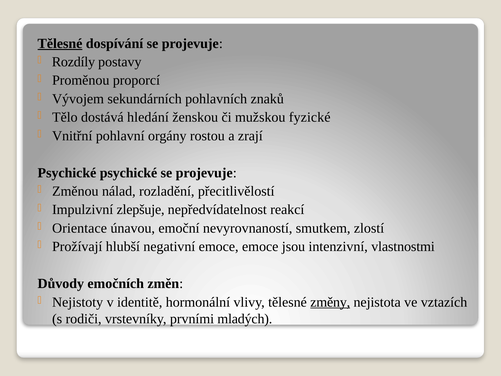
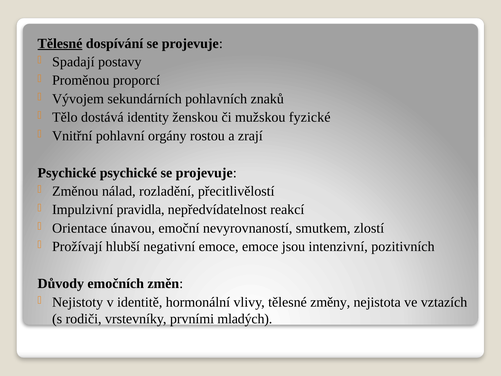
Rozdíly: Rozdíly -> Spadají (73, 62)
hledání: hledání -> identity (148, 117)
zlepšuje: zlepšuje -> pravidla (141, 210)
vlastnostmi: vlastnostmi -> pozitivních (403, 246)
změny underline: present -> none (330, 302)
